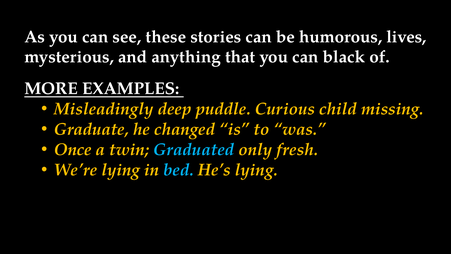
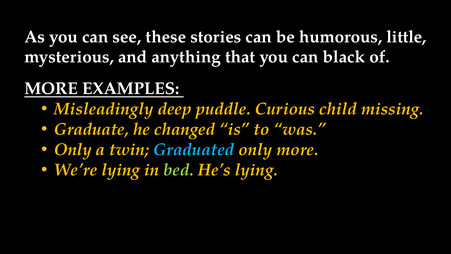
lives: lives -> little (406, 37)
Once: Once -> Only (73, 149)
only fresh: fresh -> more (297, 149)
bed colour: light blue -> light green (179, 170)
